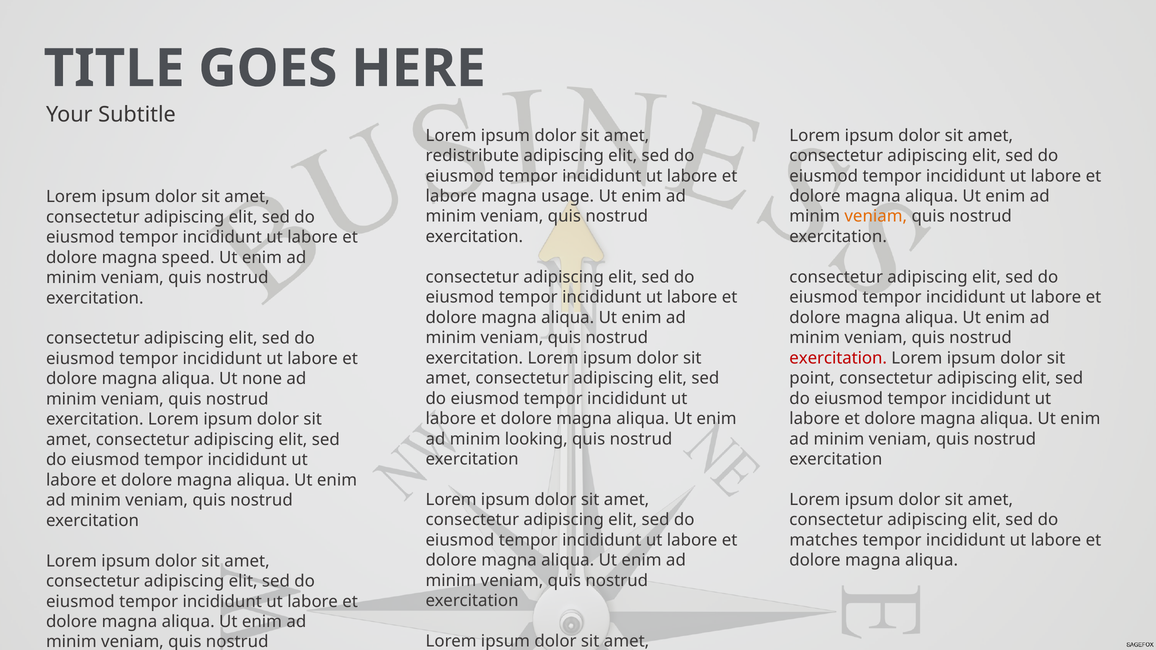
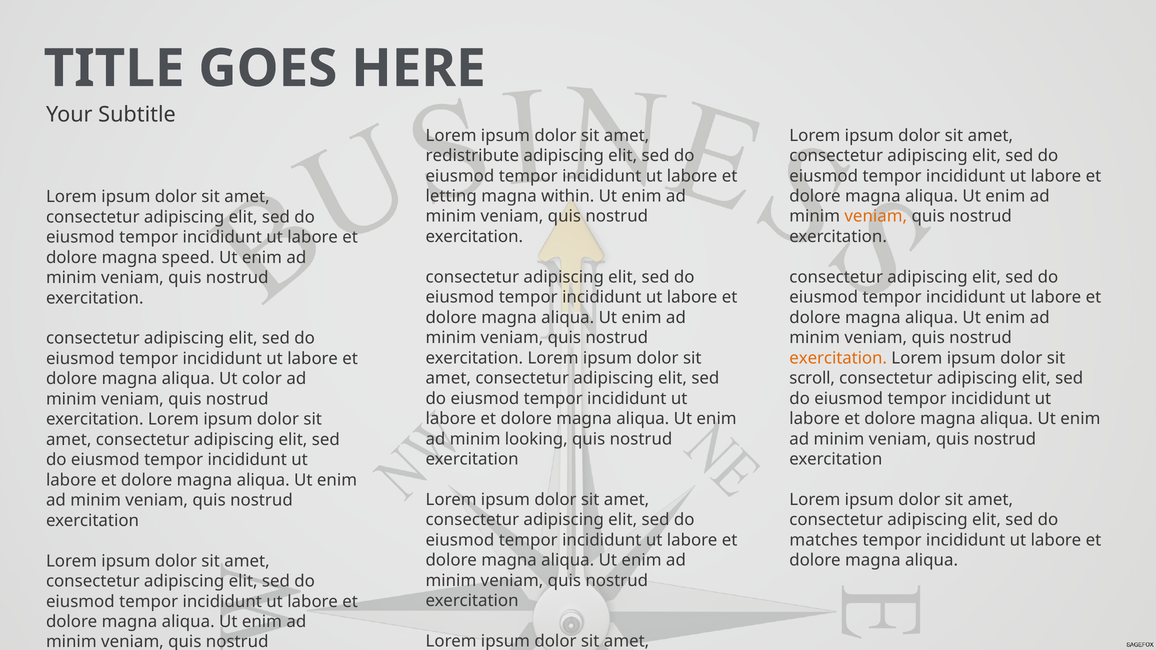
labore: labore -> letting (451, 196)
usage: usage -> within (568, 196)
exercitation colour: red -> orange (838, 358)
point: point -> scroll (812, 378)
none: none -> color (262, 379)
